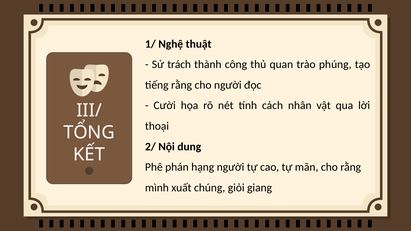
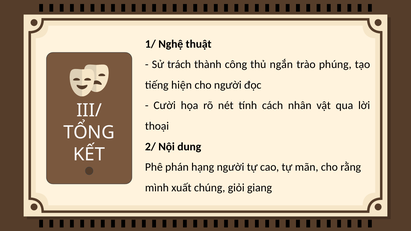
quan: quan -> ngắn (281, 65)
tiếng rằng: rằng -> hiện (182, 85)
